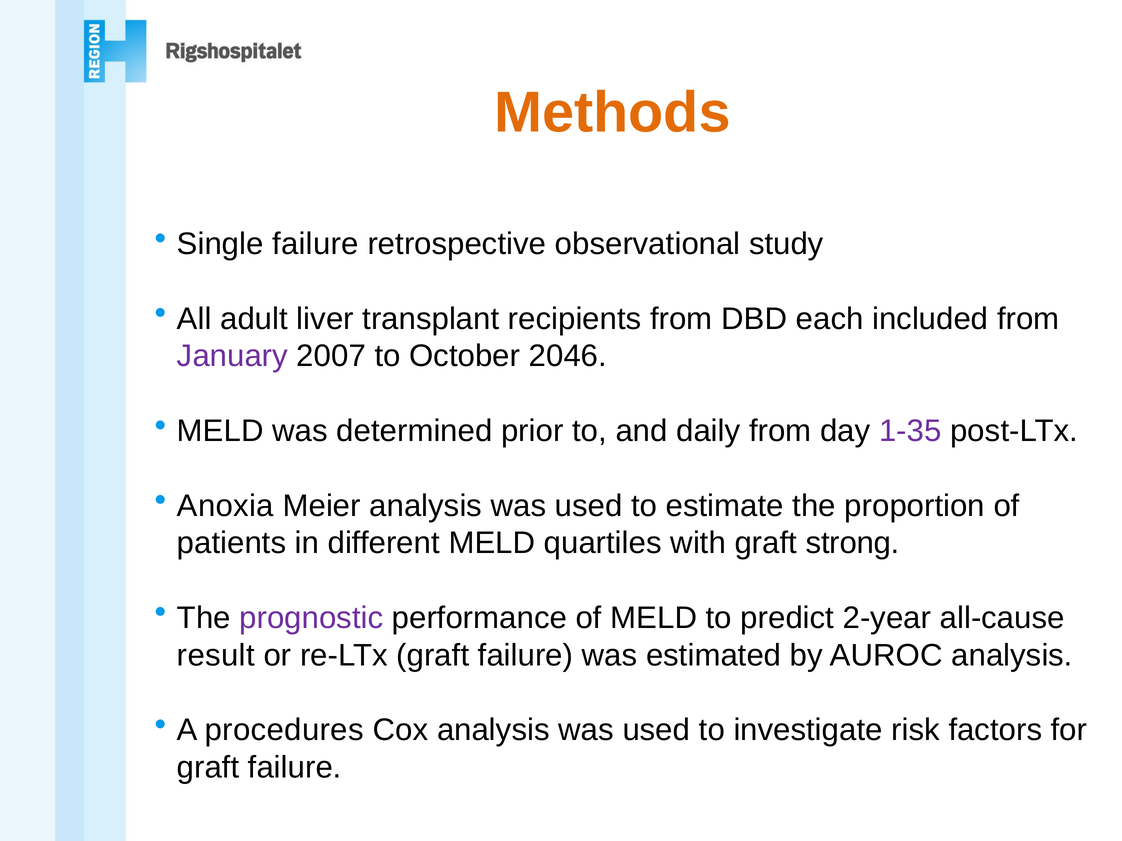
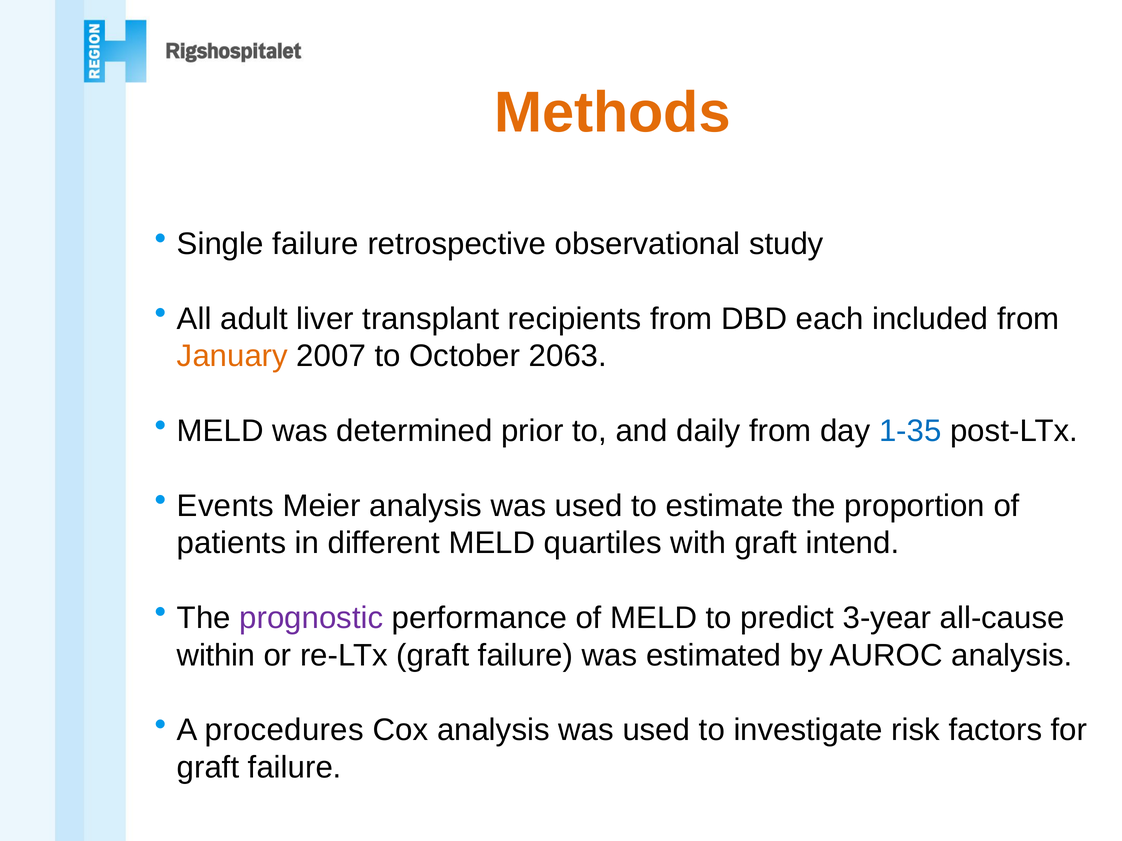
January colour: purple -> orange (232, 356)
2046: 2046 -> 2063 (568, 356)
1-35 colour: purple -> blue (910, 431)
Anoxia: Anoxia -> Events (225, 506)
strong: strong -> intend (852, 543)
2-year: 2-year -> 3-year (887, 618)
result: result -> within (216, 656)
